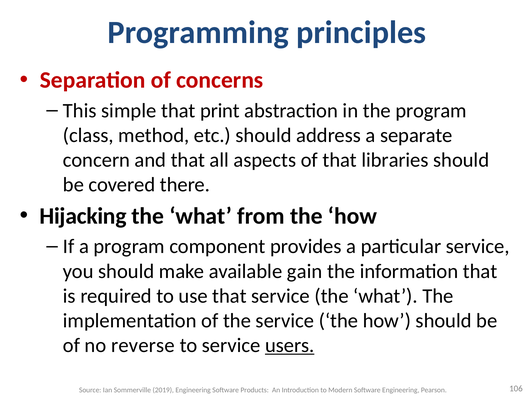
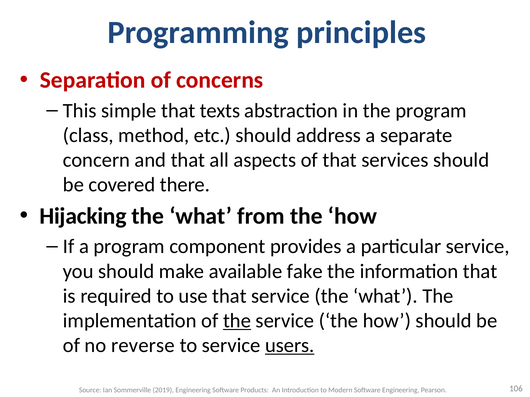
print: print -> texts (220, 111)
libraries: libraries -> services (395, 160)
gain: gain -> fake (305, 272)
the underline: none -> present (237, 321)
